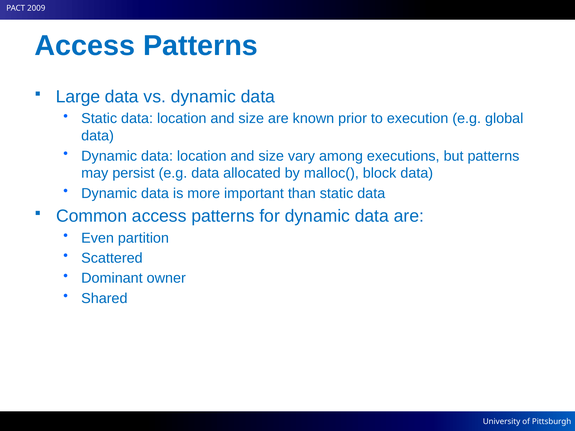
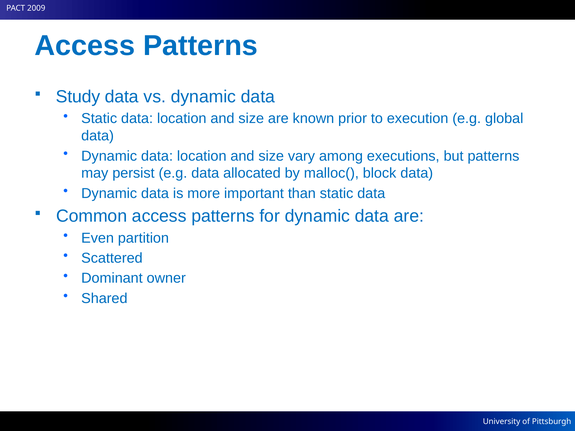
Large: Large -> Study (78, 97)
